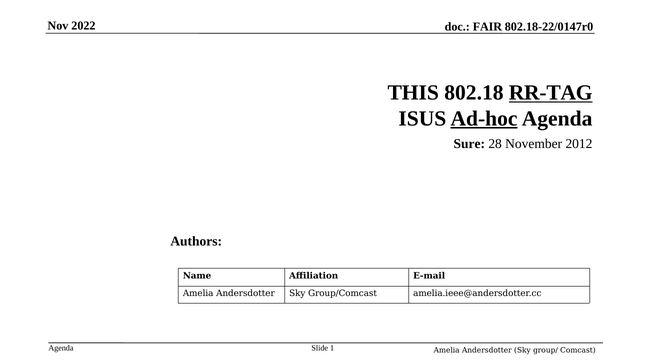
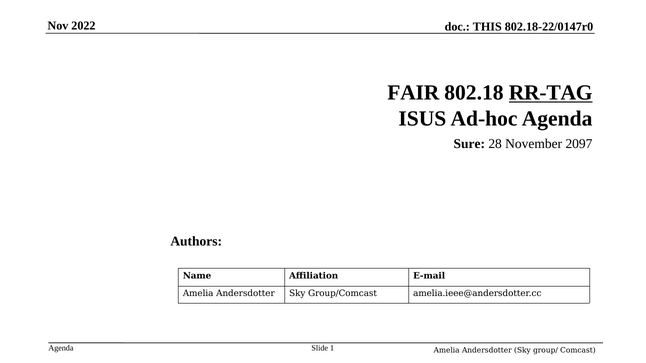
FAIR: FAIR -> THIS (487, 27)
THIS: THIS -> FAIR (413, 93)
Ad-hoc underline: present -> none (484, 119)
2012: 2012 -> 2097 (579, 144)
